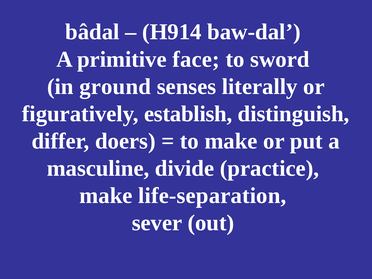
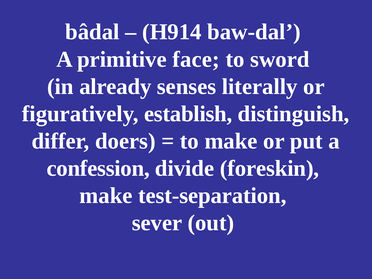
ground: ground -> already (115, 87)
masculine: masculine -> confession (98, 168)
practice: practice -> foreskin (270, 168)
life-separation: life-separation -> test-separation (212, 196)
